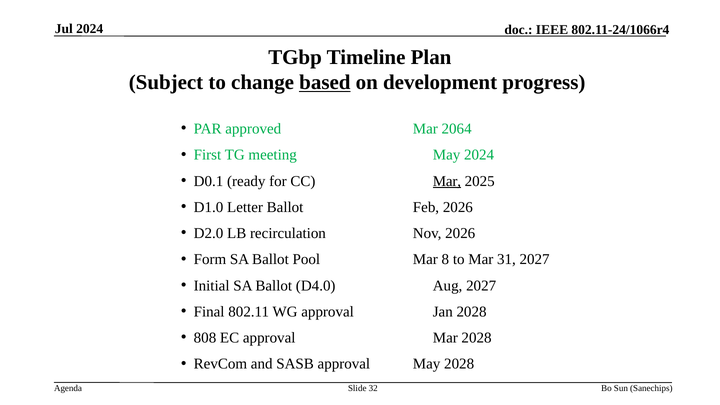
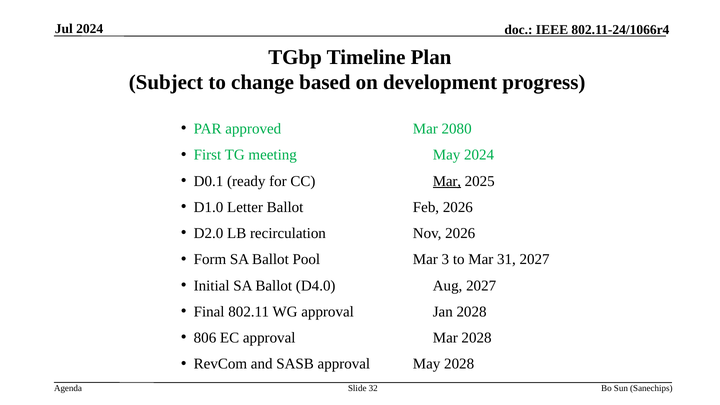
based underline: present -> none (325, 82)
2064: 2064 -> 2080 (457, 129)
8: 8 -> 3 (445, 259)
808: 808 -> 806 (205, 338)
